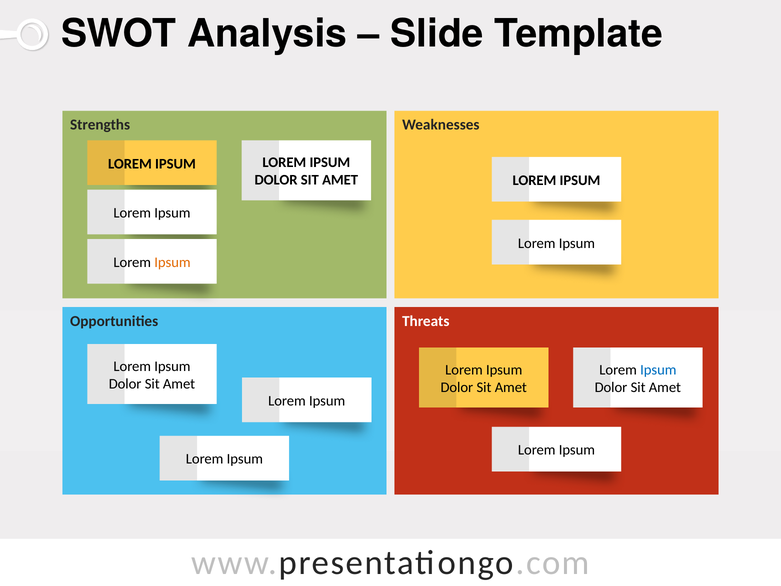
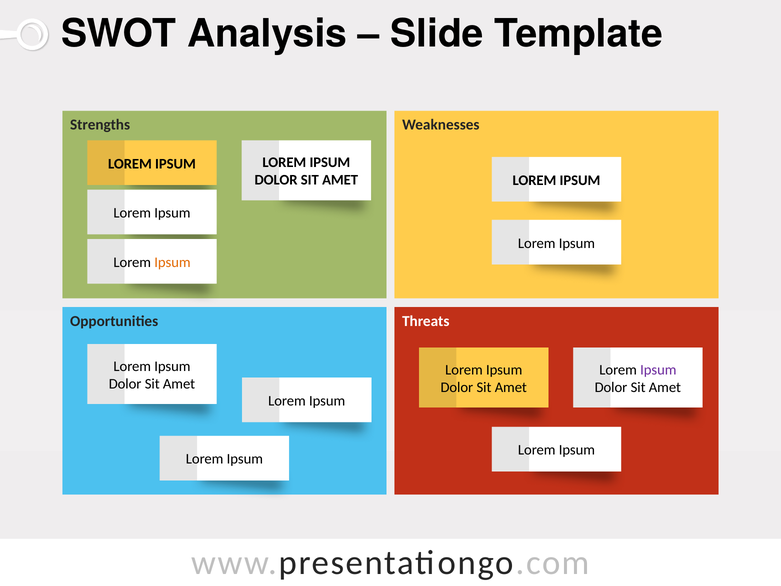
Ipsum colour: blue -> purple (658, 370)
